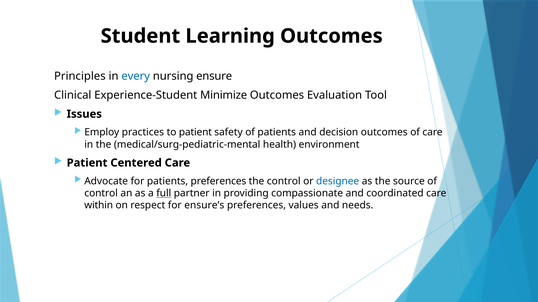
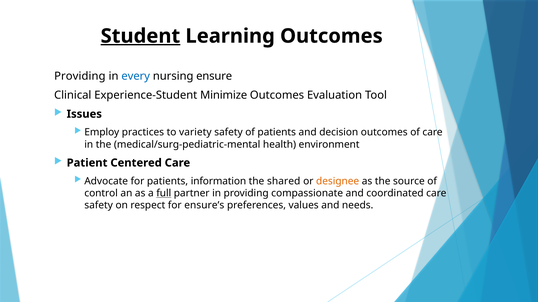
Student underline: none -> present (140, 36)
Principles: Principles -> Providing (80, 76)
to patient: patient -> variety (195, 133)
patients preferences: preferences -> information (218, 181)
the control: control -> shared (284, 181)
designee colour: blue -> orange (338, 181)
within: within -> safety (99, 206)
